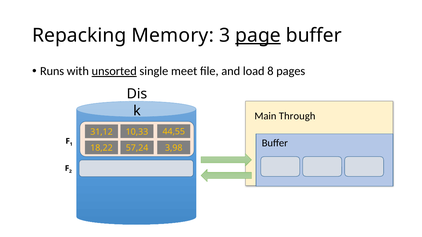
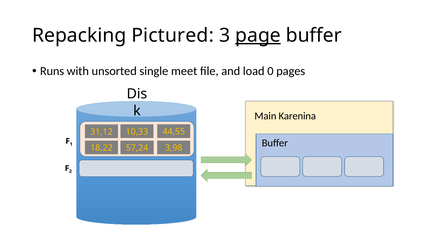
Memory: Memory -> Pictured (173, 35)
unsorted underline: present -> none (114, 71)
8: 8 -> 0 (270, 71)
Through: Through -> Karenina (297, 116)
